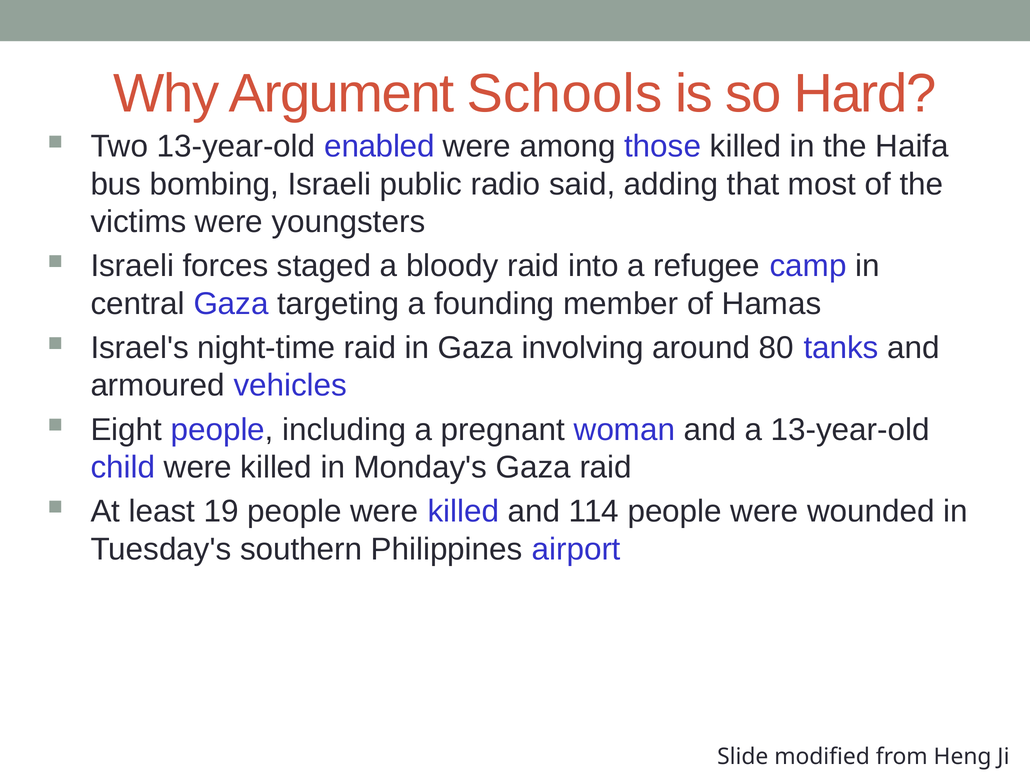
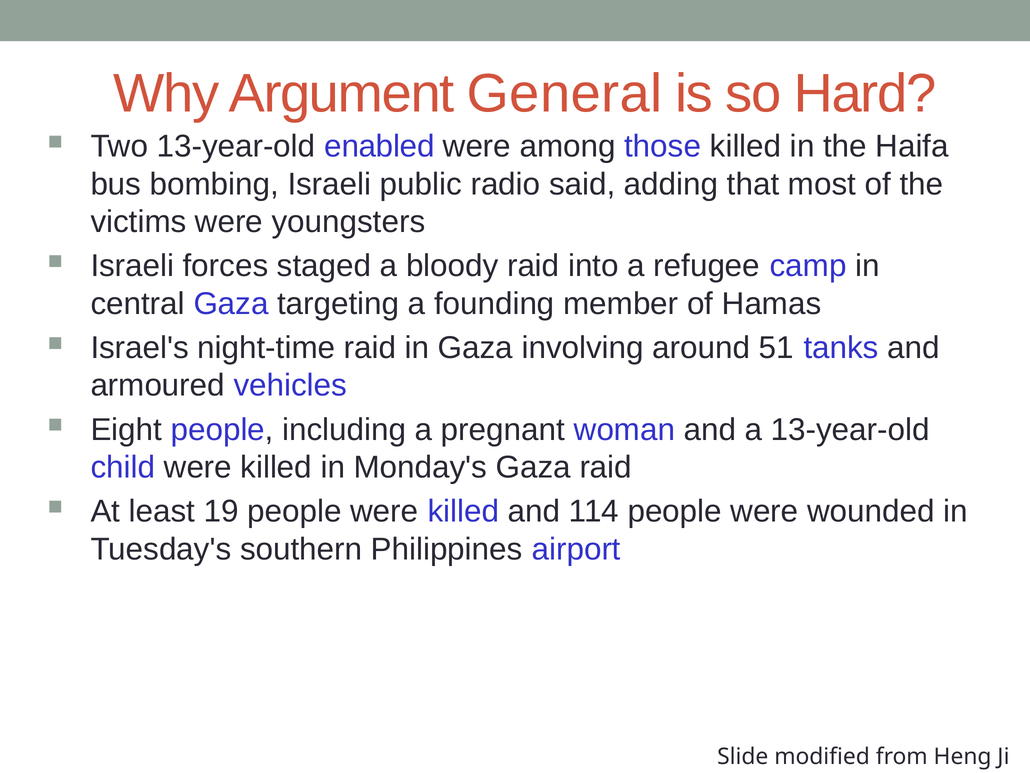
Schools: Schools -> General (565, 94)
80: 80 -> 51 (776, 348)
